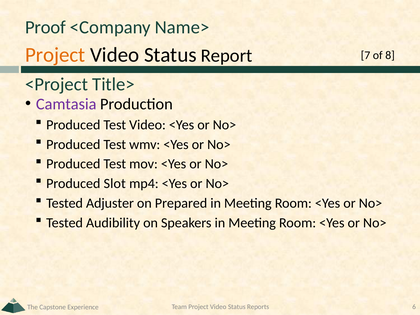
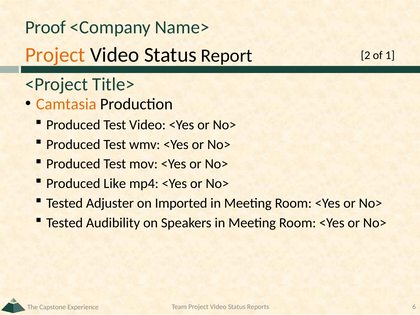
7: 7 -> 2 (366, 55)
8: 8 -> 1 (390, 55)
Camtasia colour: purple -> orange (66, 104)
Slot: Slot -> Like (115, 184)
Prepared: Prepared -> Imported (181, 203)
